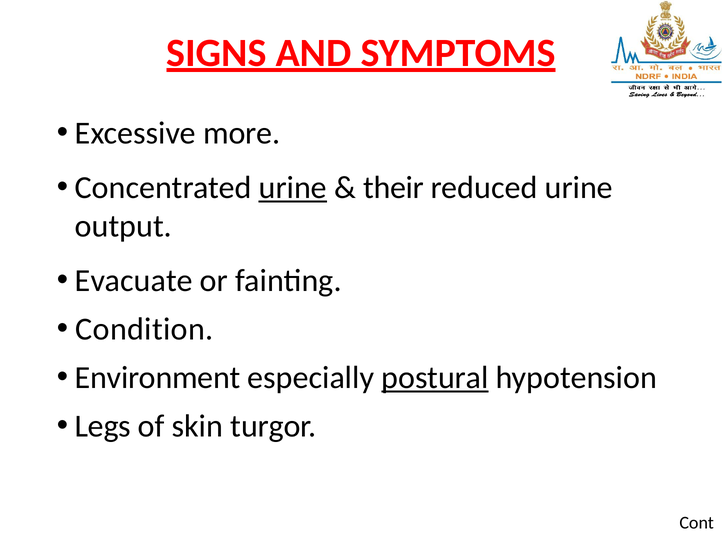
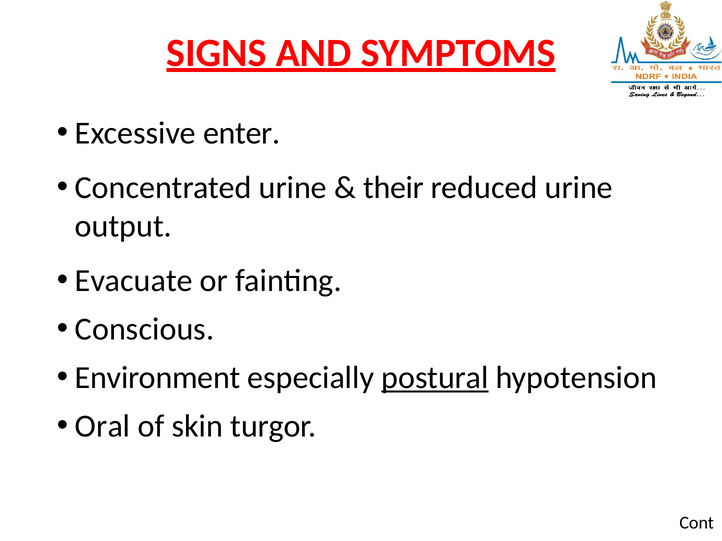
more: more -> enter (242, 133)
urine underline: present -> none (293, 188)
Condition: Condition -> Conscious (145, 330)
Legs: Legs -> Oral (103, 427)
